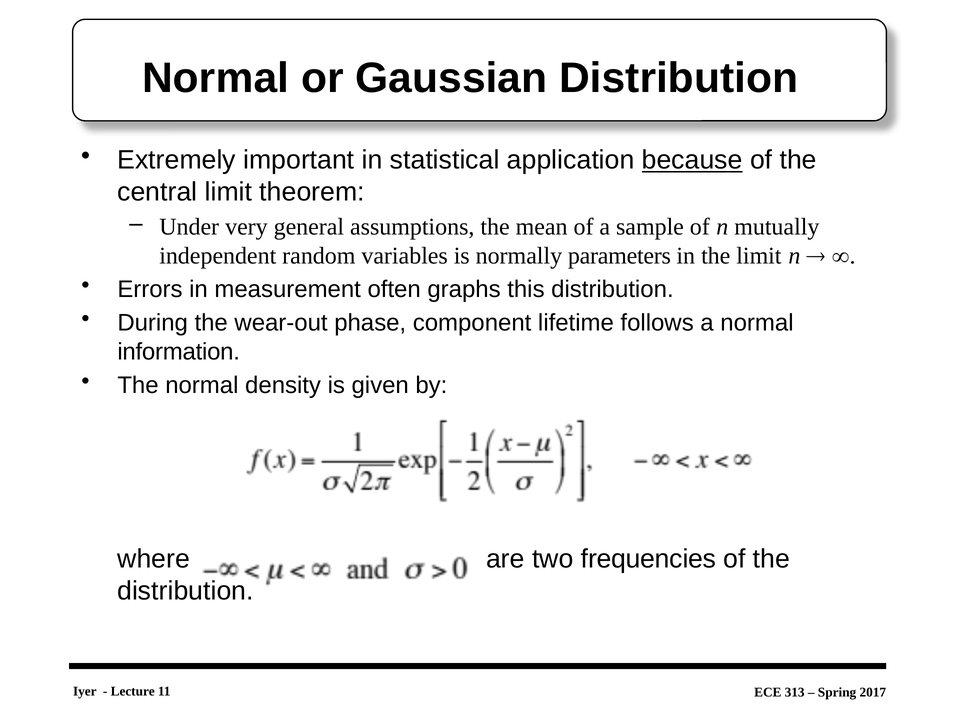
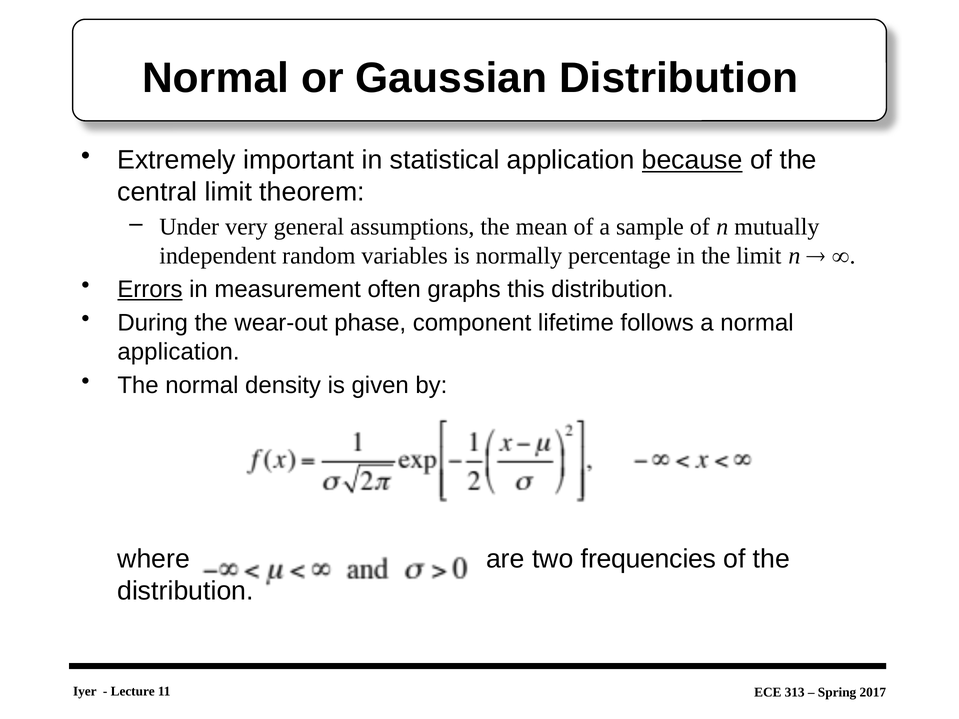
parameters: parameters -> percentage (619, 256)
Errors underline: none -> present (150, 289)
information: information -> application (179, 352)
